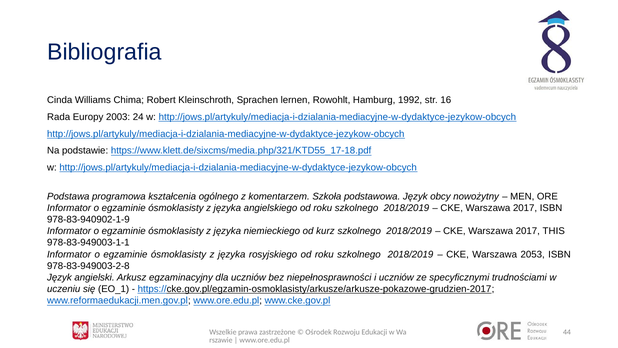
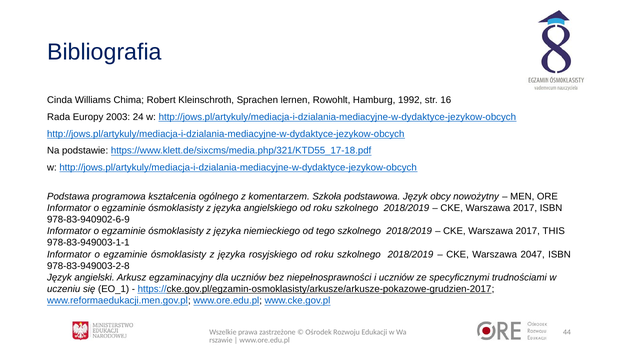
978-83-940902-1-9: 978-83-940902-1-9 -> 978-83-940902-6-9 (88, 219)
kurz: kurz -> tego (325, 231)
2053: 2053 -> 2047 (533, 254)
